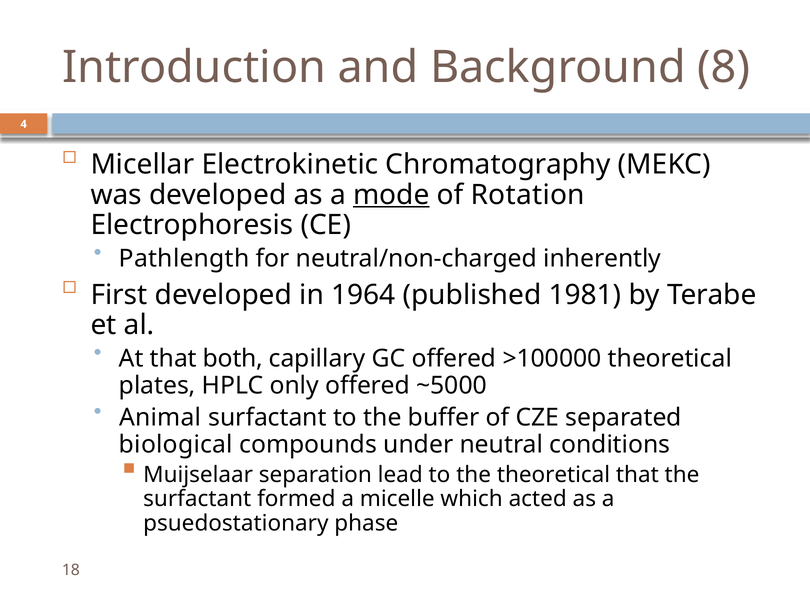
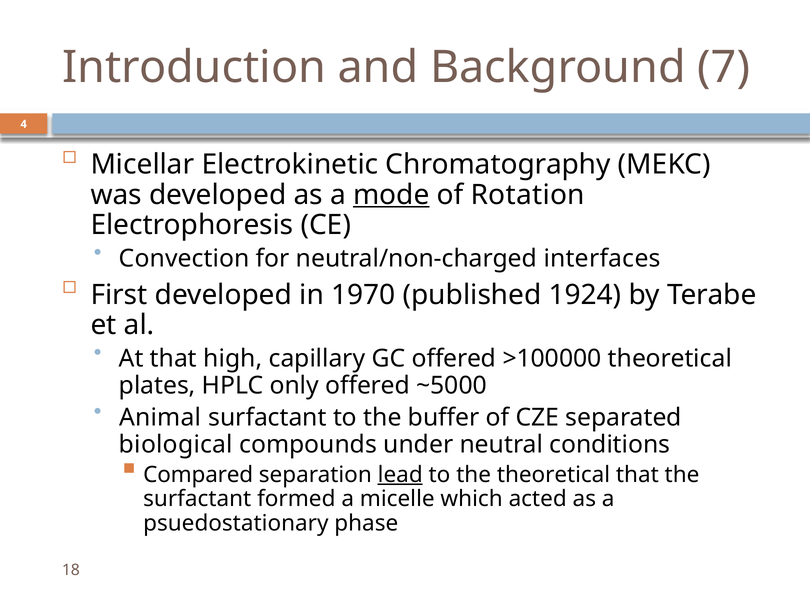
8: 8 -> 7 (724, 67)
Pathlength: Pathlength -> Convection (184, 259)
inherently: inherently -> interfaces (602, 259)
1964: 1964 -> 1970 (363, 295)
1981: 1981 -> 1924 (585, 295)
both: both -> high (233, 359)
Muijselaar: Muijselaar -> Compared (198, 475)
lead underline: none -> present (400, 475)
